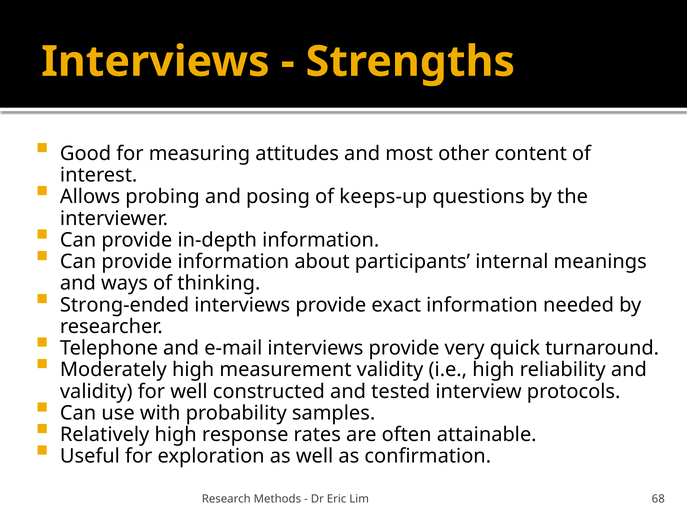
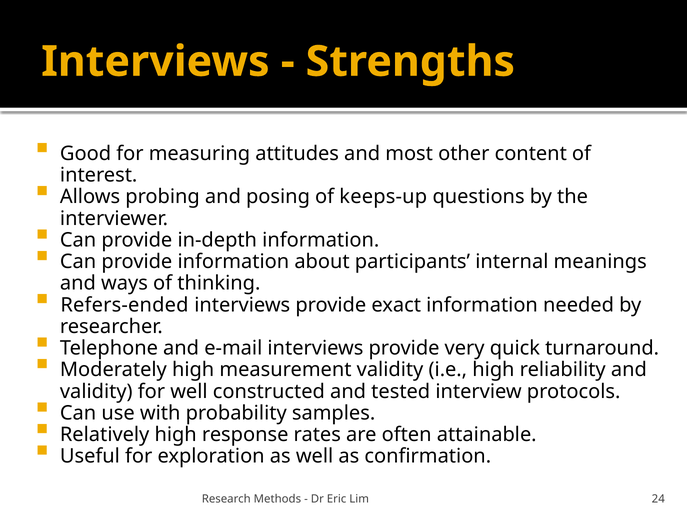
Strong-ended: Strong-ended -> Refers-ended (124, 305)
68: 68 -> 24 (658, 499)
